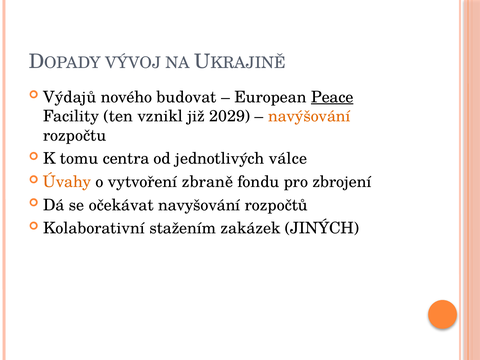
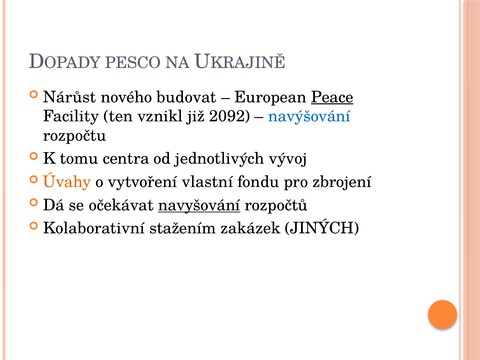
VÝVOJ: VÝVOJ -> PESCO (133, 63)
Výdajů: Výdajů -> Nárůst (70, 97)
2029: 2029 -> 2092 (230, 116)
navýšování colour: orange -> blue (309, 116)
válce: válce -> vývoj (288, 159)
zbraně: zbraně -> vlastní (207, 182)
navyšování underline: none -> present (199, 205)
